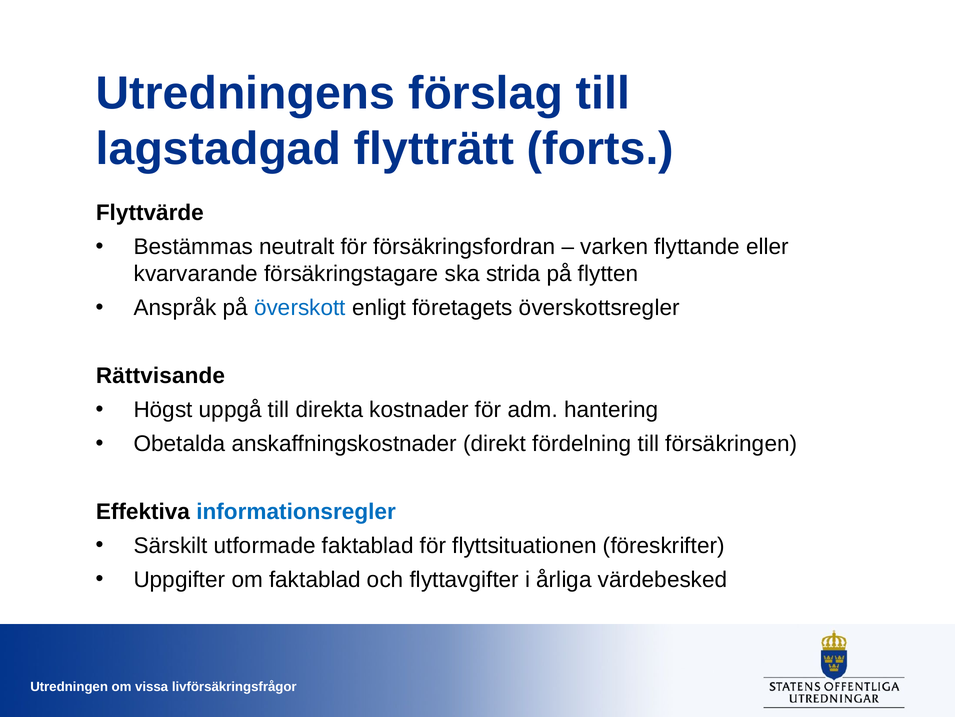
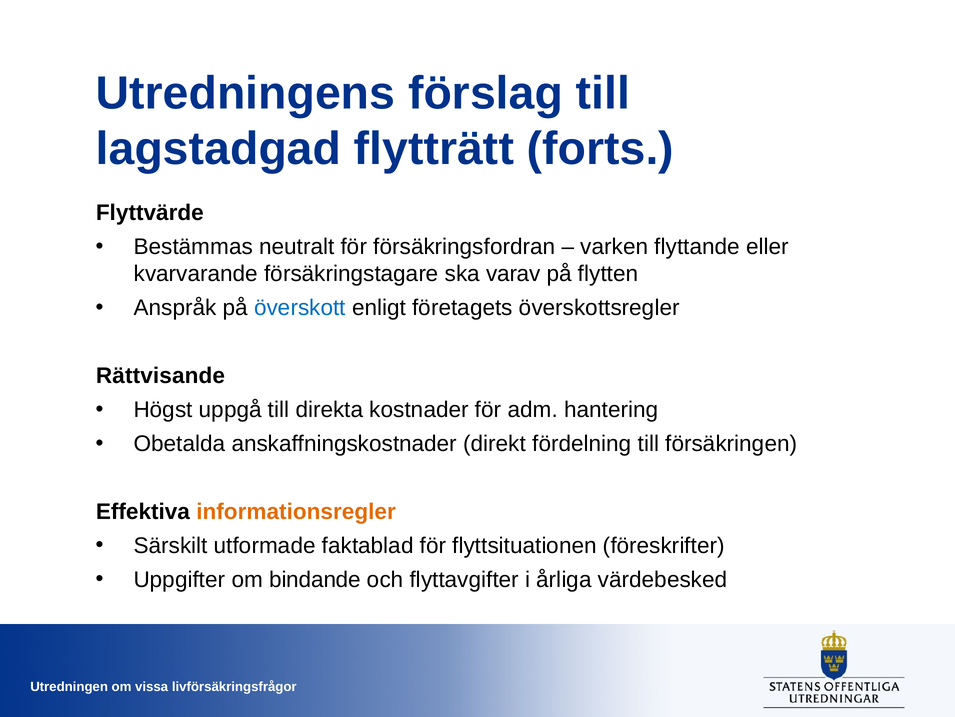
strida: strida -> varav (513, 274)
informationsregler colour: blue -> orange (296, 511)
om faktablad: faktablad -> bindande (315, 579)
